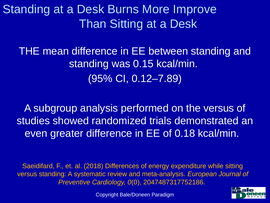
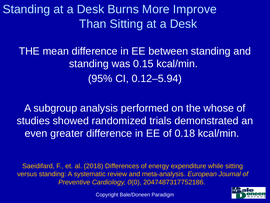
0.12–7.89: 0.12–7.89 -> 0.12–5.94 (157, 78)
the versus: versus -> whose (219, 108)
